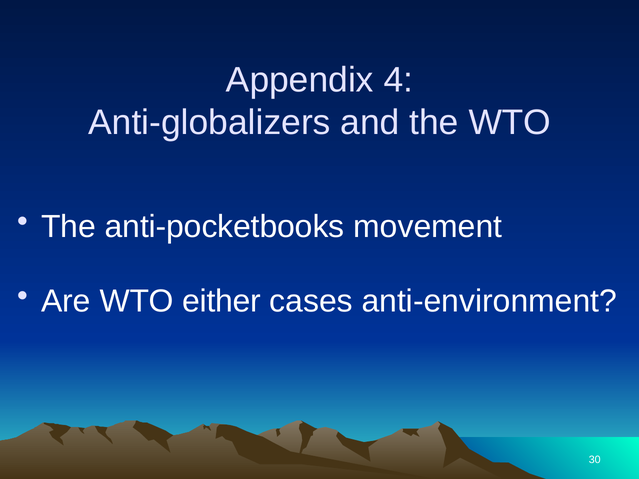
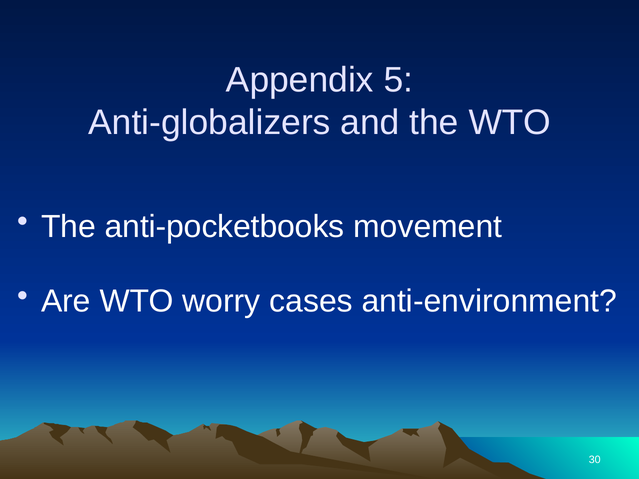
4: 4 -> 5 (398, 80)
either: either -> worry (221, 302)
